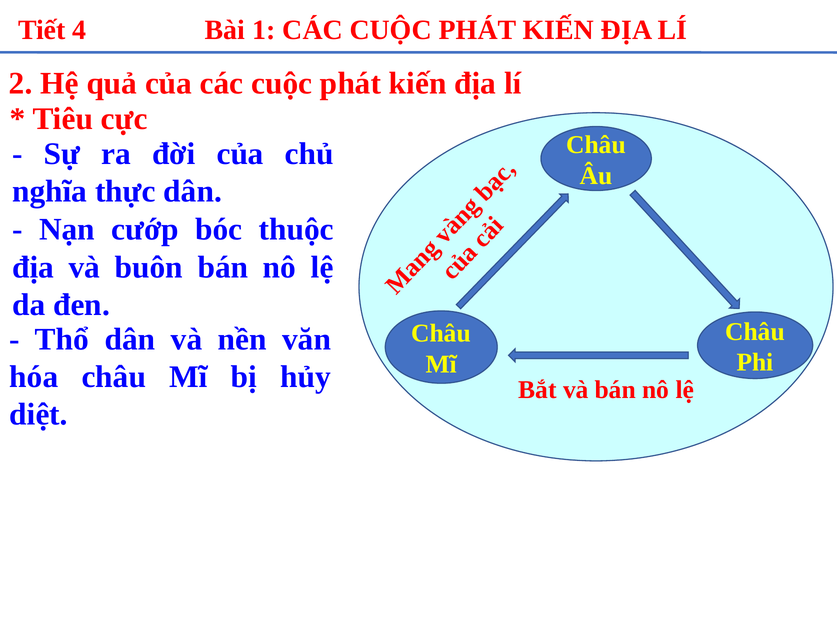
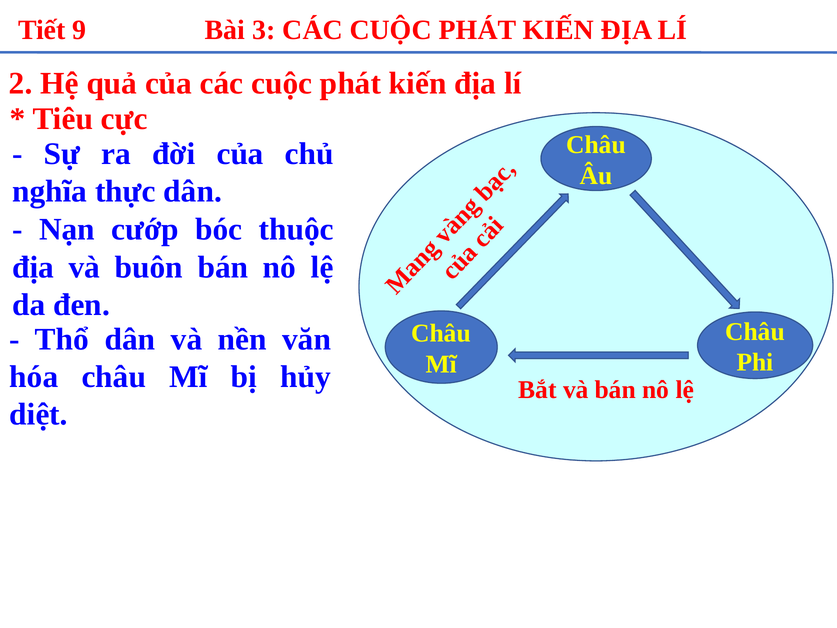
4: 4 -> 9 (79, 30)
1: 1 -> 3 (264, 30)
